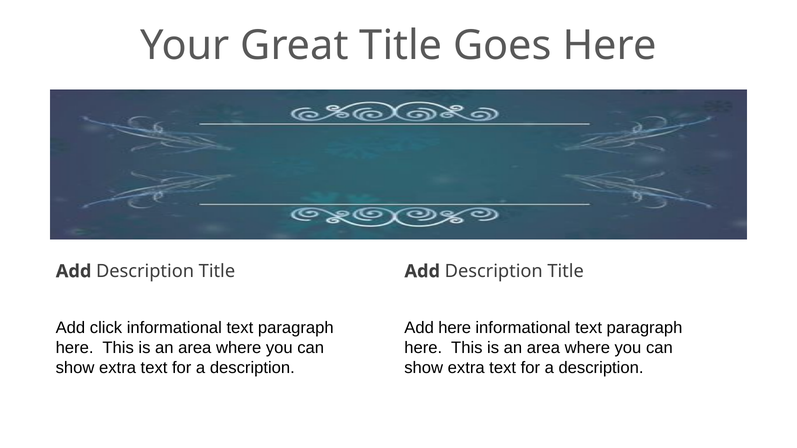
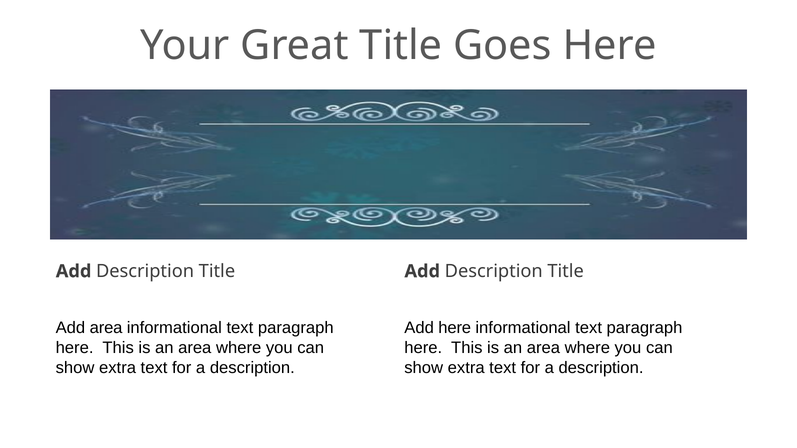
Add click: click -> area (106, 328)
